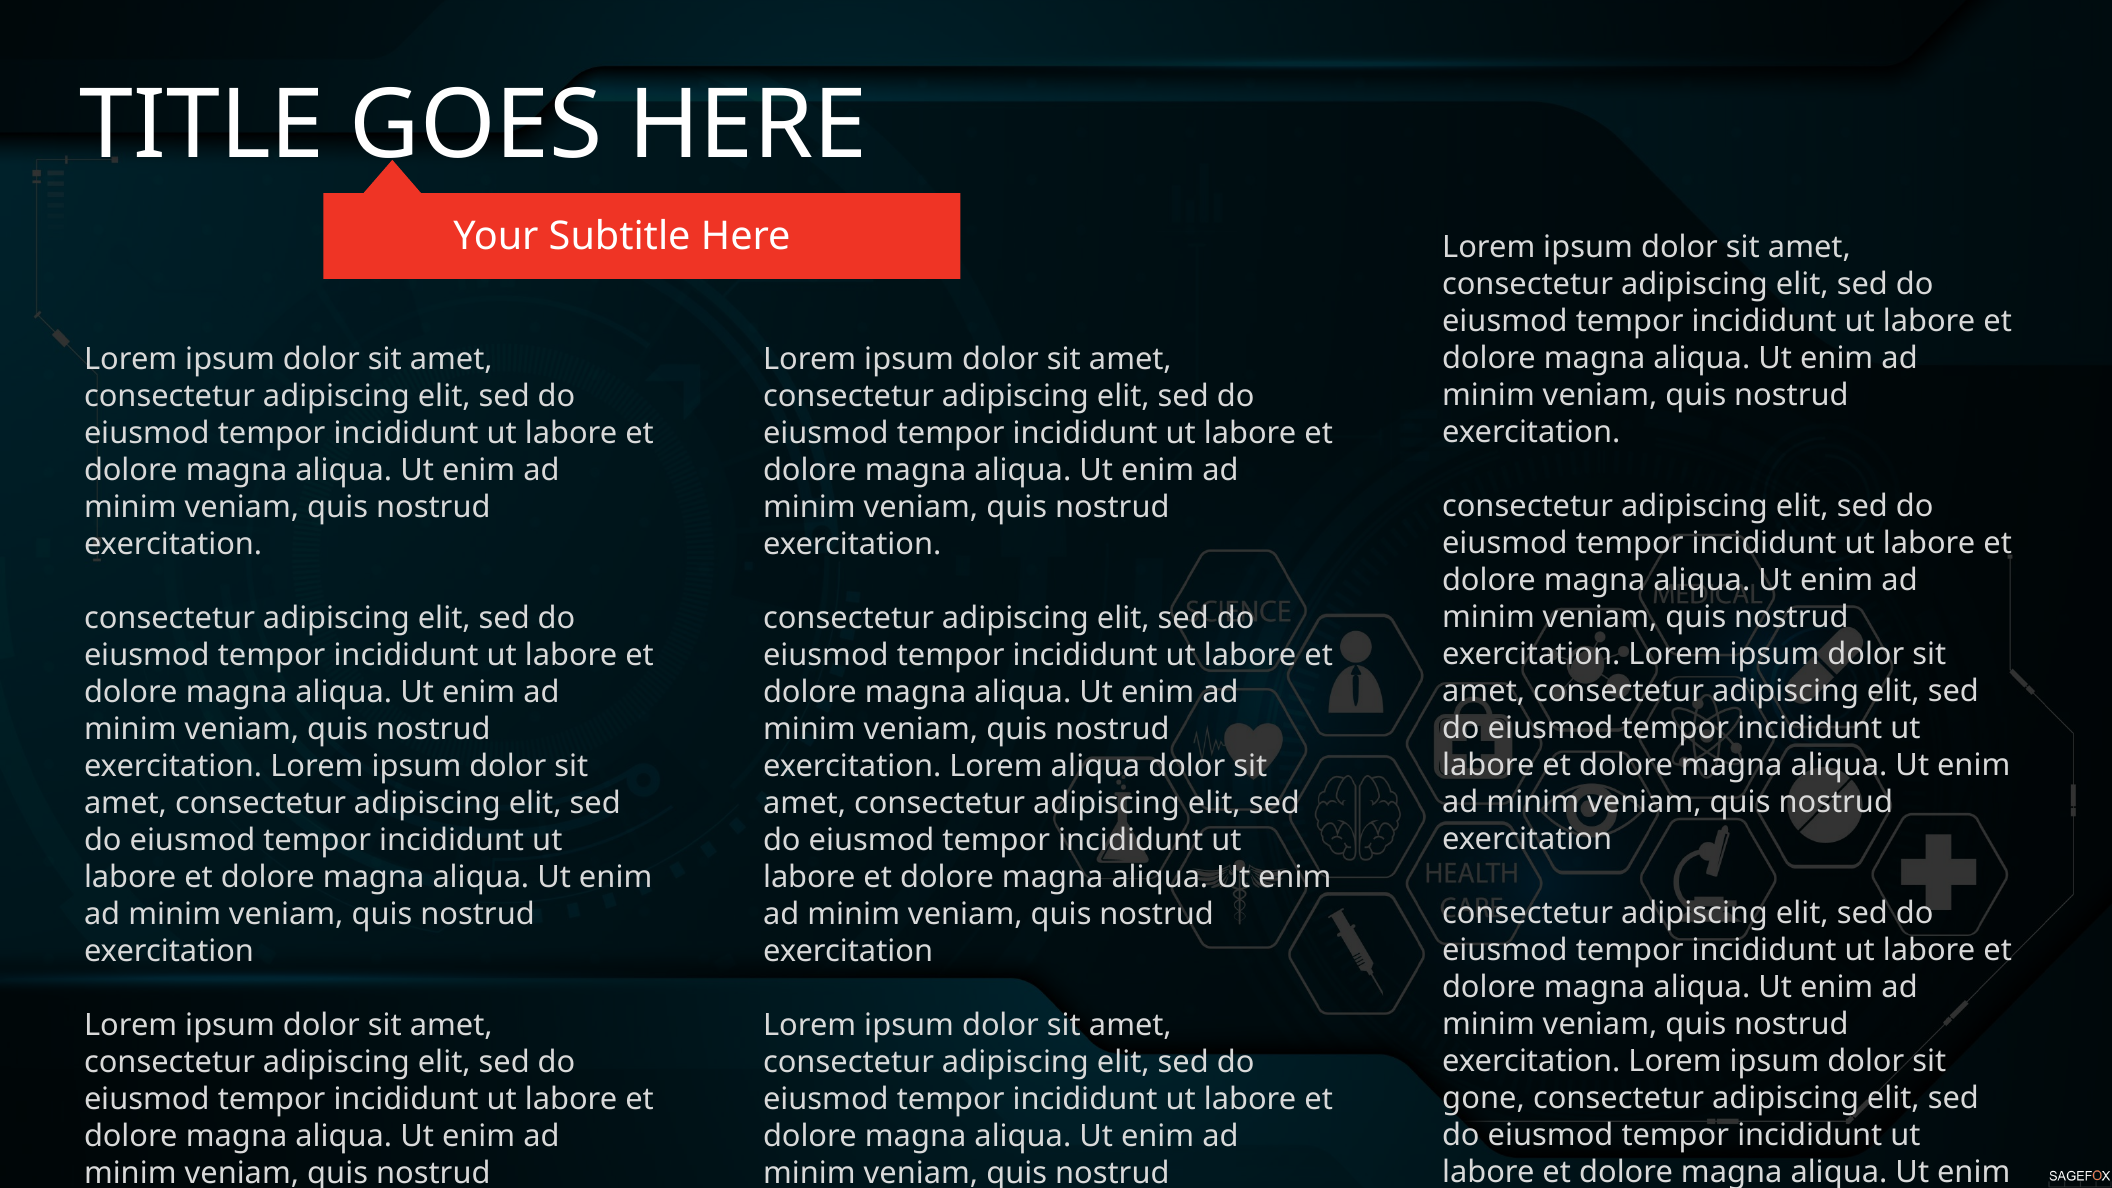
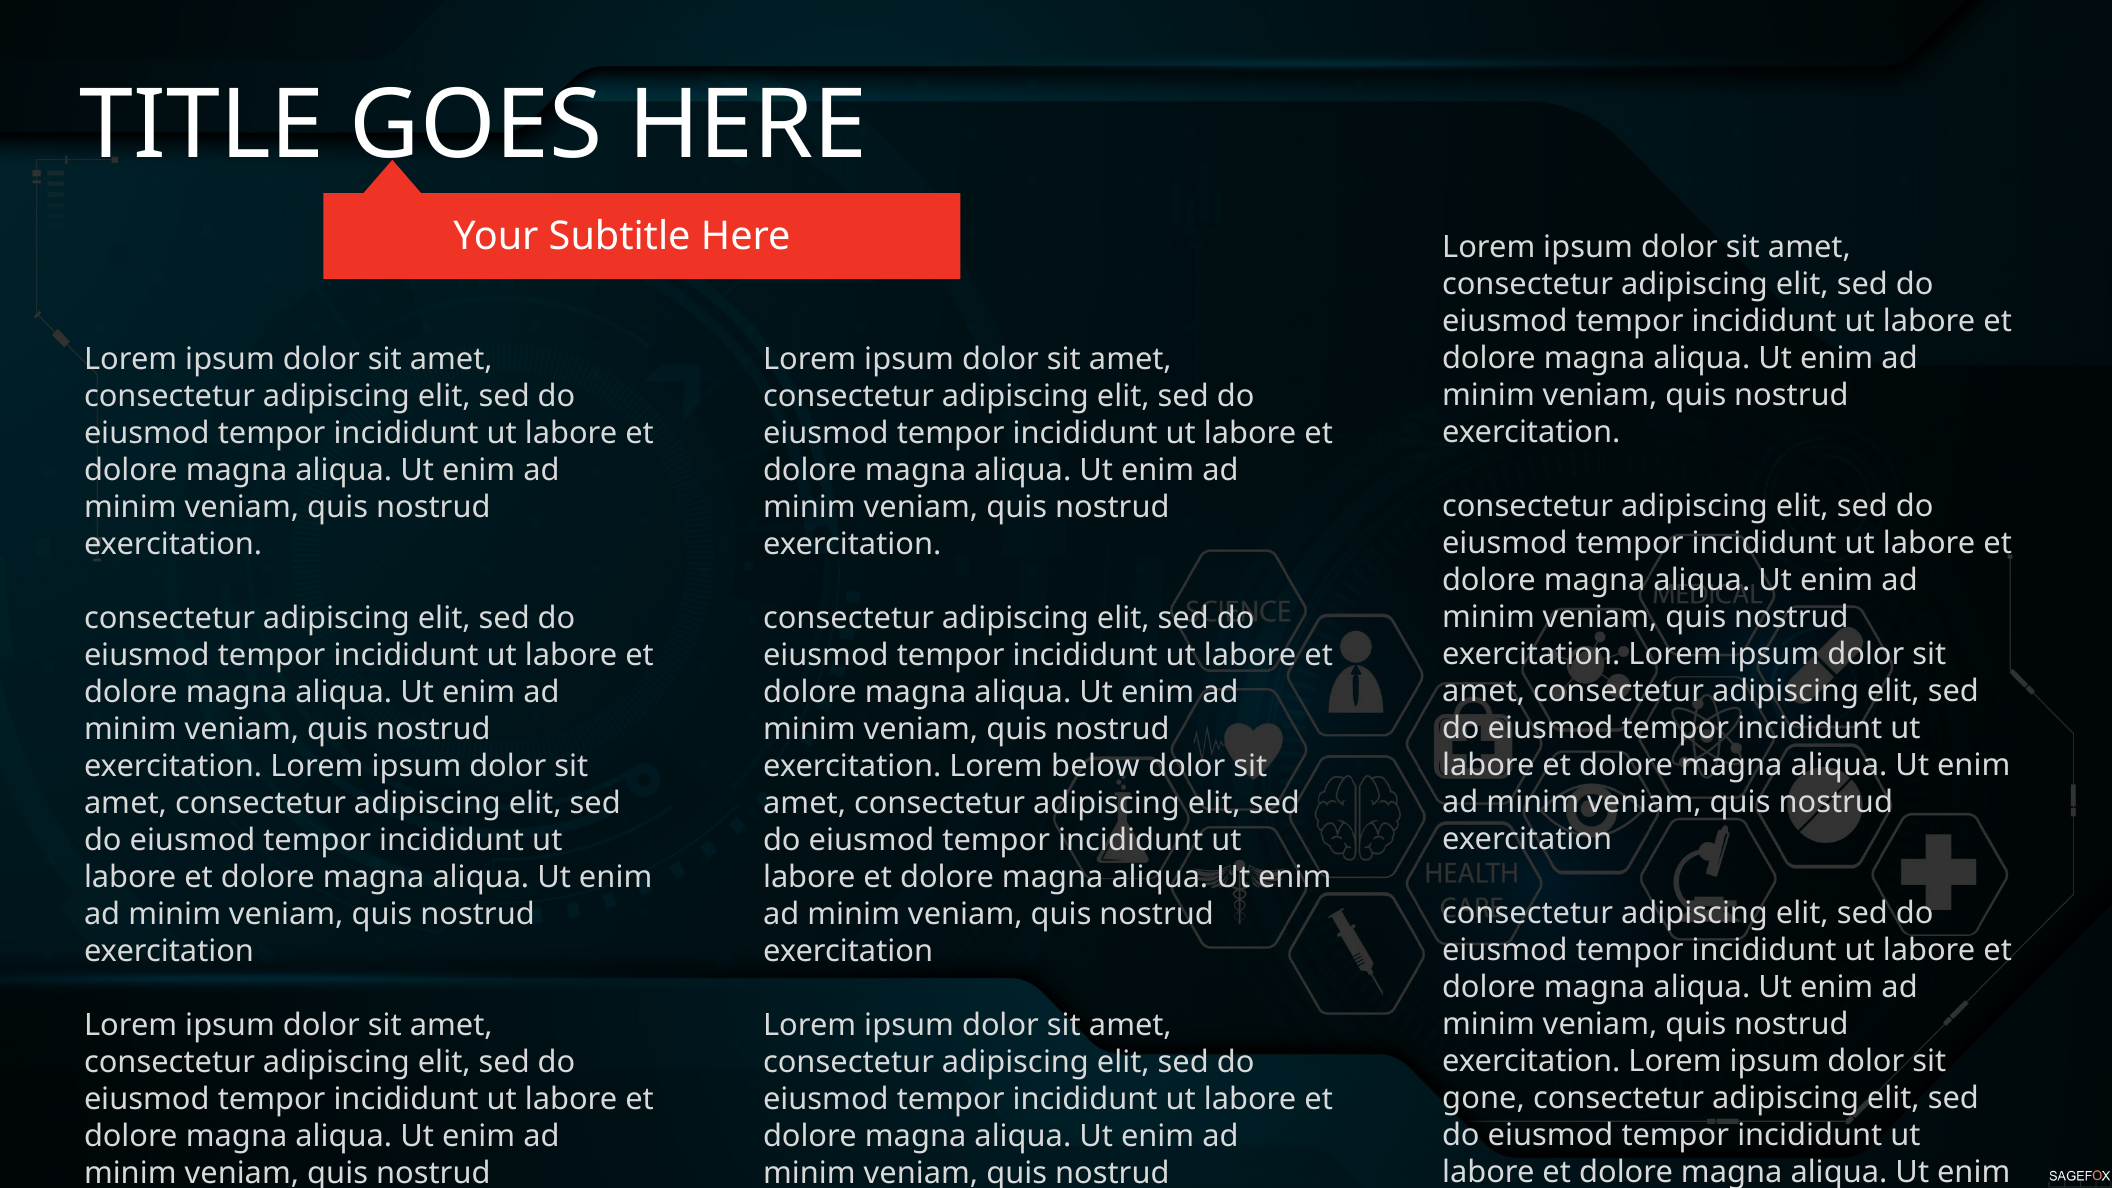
Lorem aliqua: aliqua -> below (1095, 766)
